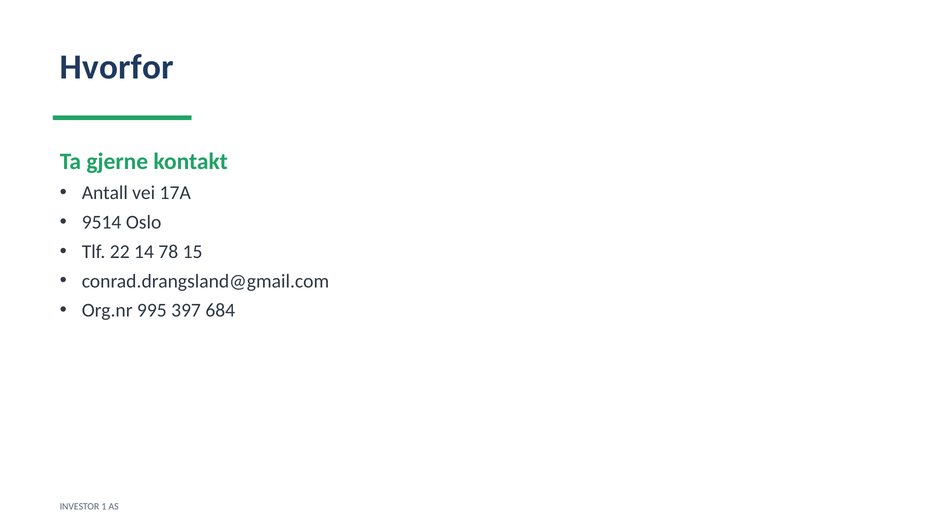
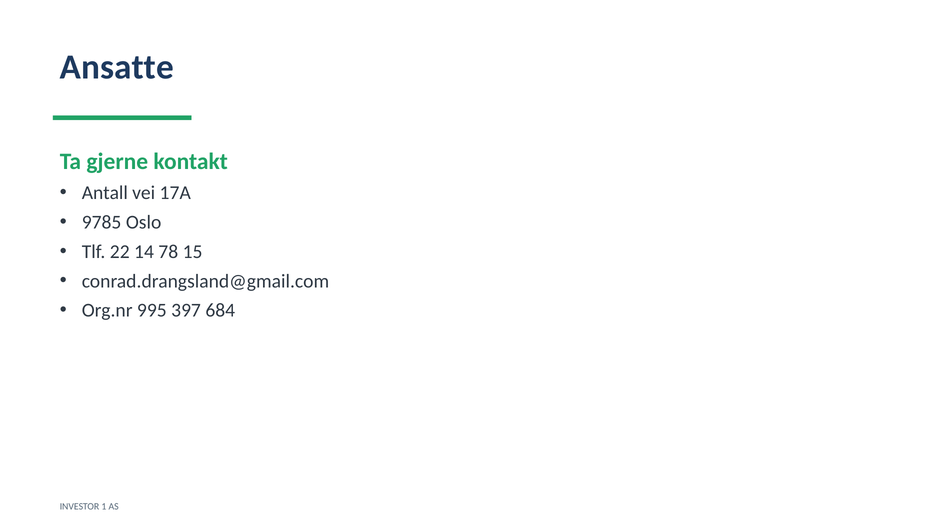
Hvorfor: Hvorfor -> Ansatte (117, 67)
9514: 9514 -> 9785 (102, 222)
